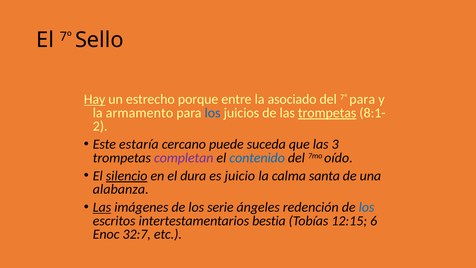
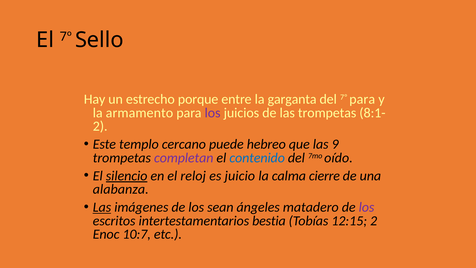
Hay underline: present -> none (95, 99)
asociado: asociado -> garganta (292, 99)
los colour: blue -> purple (213, 113)
trompetas underline: present -> none (327, 113)
estaría: estaría -> templo (139, 144)
suceda: suceda -> hebreo (266, 144)
3: 3 -> 9 (335, 144)
dura: dura -> reloj (193, 176)
santa: santa -> cierre (324, 176)
serie: serie -> sean (220, 207)
redención: redención -> matadero (311, 207)
los colour: blue -> purple (367, 207)
12:15 6: 6 -> 2 (374, 221)
32:7: 32:7 -> 10:7 (137, 234)
